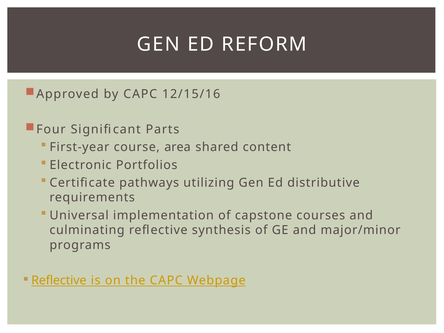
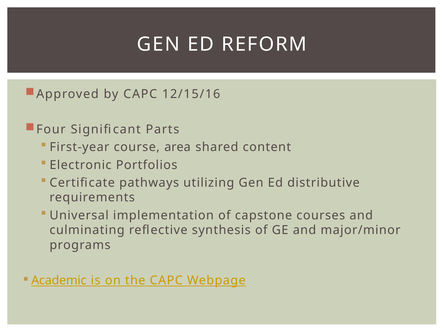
Reflective: Reflective -> Academic (59, 280)
